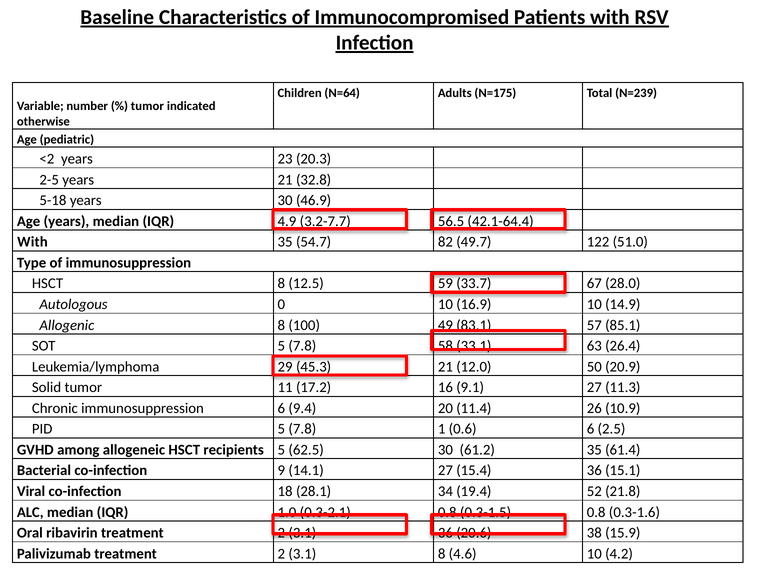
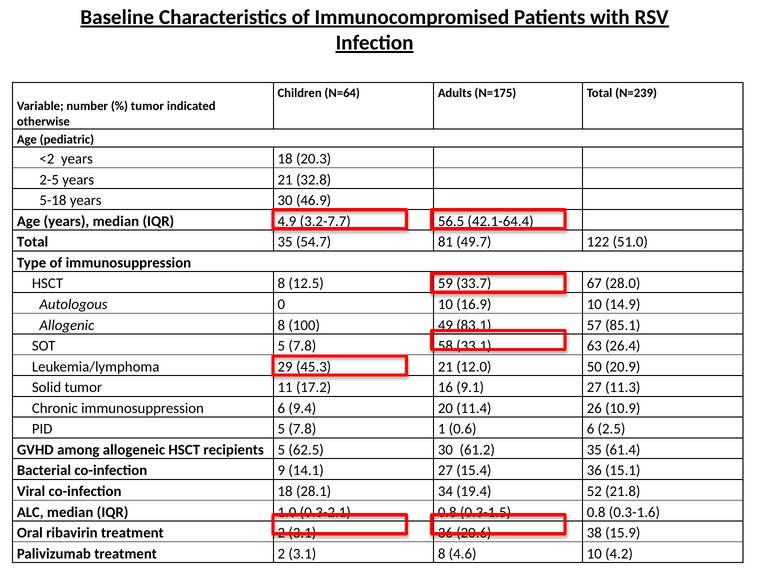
years 23: 23 -> 18 (285, 159)
With: With -> Total (33, 242)
82: 82 -> 81 (445, 242)
